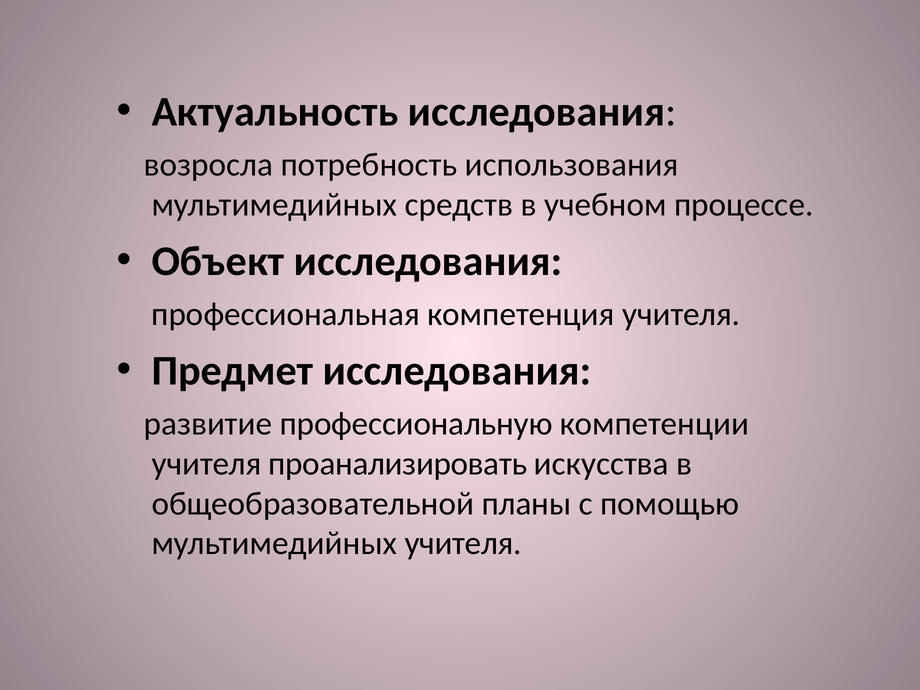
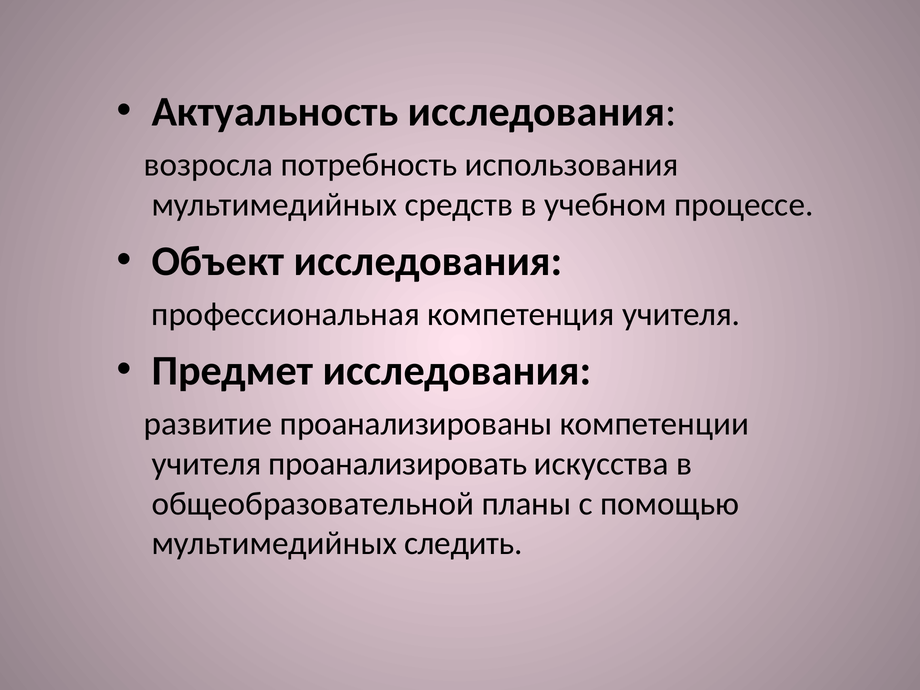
профессиональную: профессиональную -> проанализированы (416, 424)
мультимедийных учителя: учителя -> следить (463, 544)
